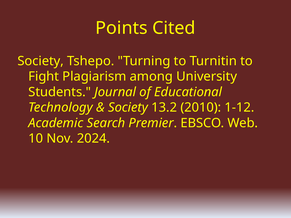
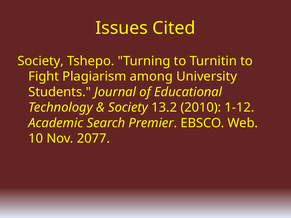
Points: Points -> Issues (122, 28)
2024: 2024 -> 2077 (93, 139)
